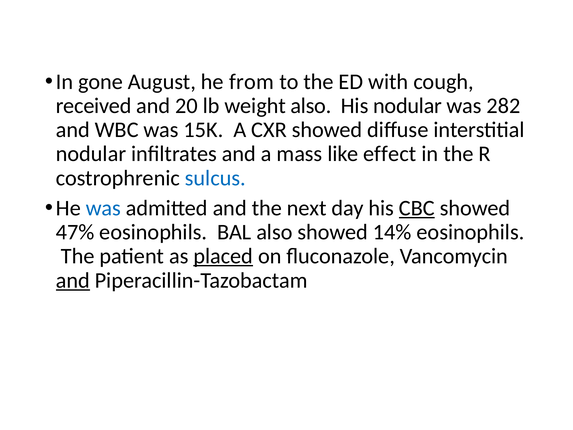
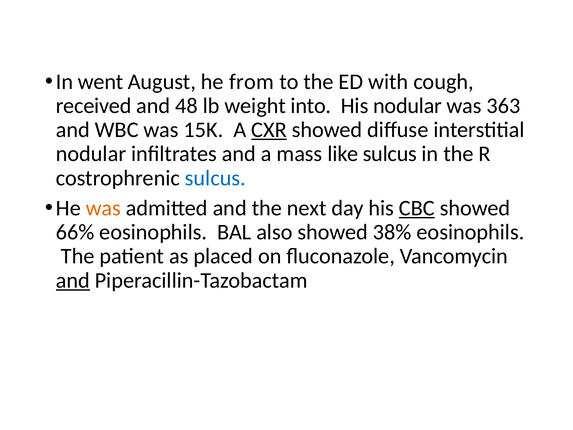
gone: gone -> went (101, 82)
20: 20 -> 48 (186, 106)
weight also: also -> into (311, 106)
282: 282 -> 363 (503, 106)
CXR underline: none -> present (269, 130)
like effect: effect -> sulcus (390, 154)
was colour: blue -> orange (103, 208)
47%: 47% -> 66% (75, 232)
14%: 14% -> 38% (392, 232)
placed underline: present -> none (223, 256)
